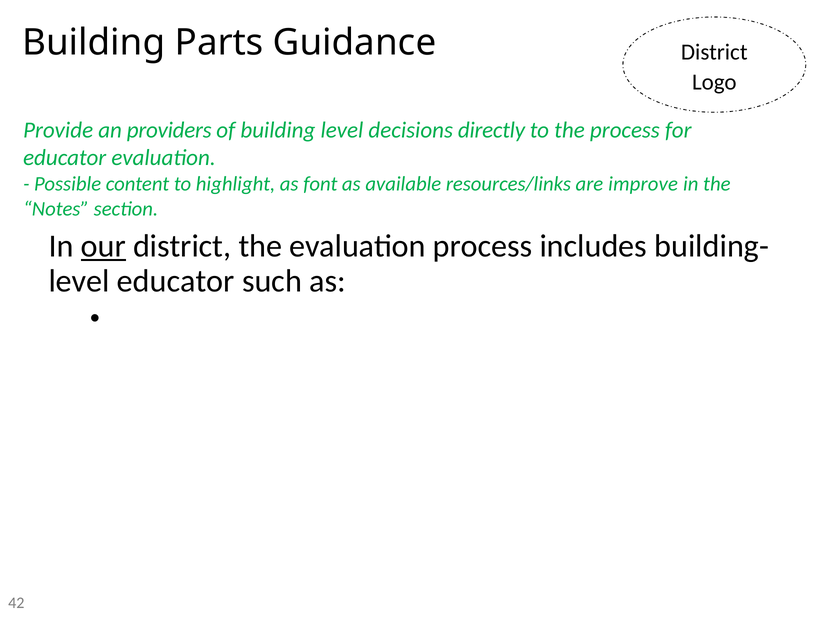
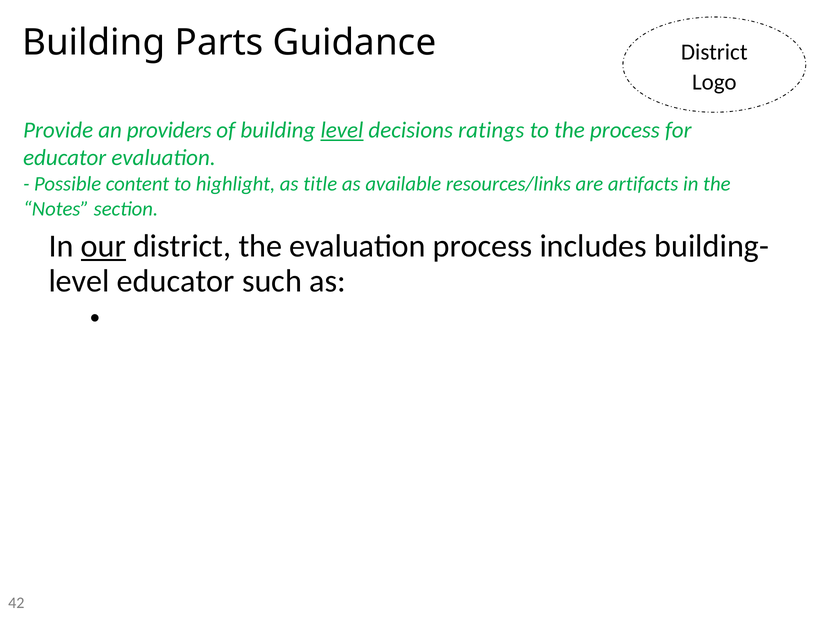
level underline: none -> present (342, 130)
directly: directly -> ratings (491, 130)
font: font -> title (320, 184)
improve: improve -> artifacts (643, 184)
